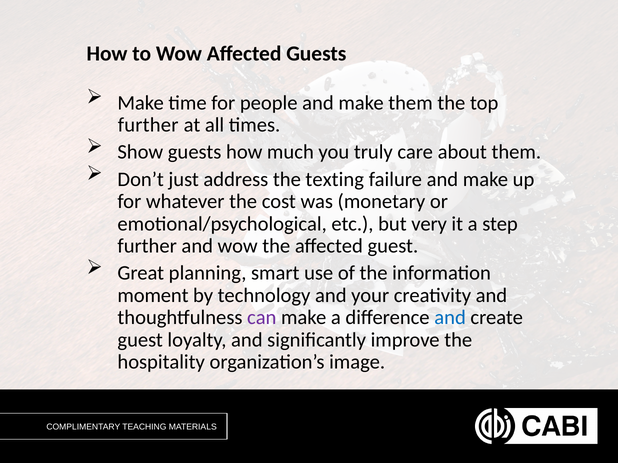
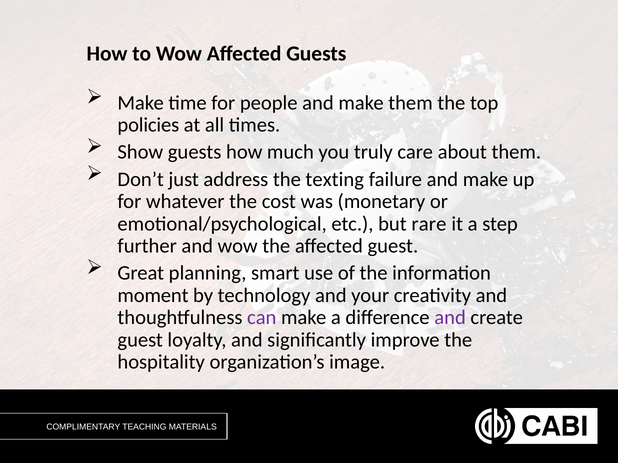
further: further -> policies (148, 125)
very: very -> rare (429, 224)
and colour: blue -> purple (450, 318)
